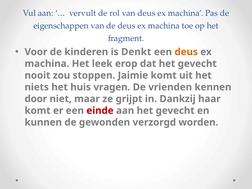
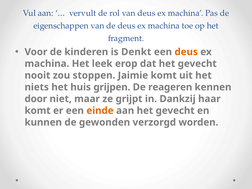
vragen: vragen -> grijpen (112, 87)
vrienden: vrienden -> reageren (170, 87)
einde colour: red -> orange (100, 111)
